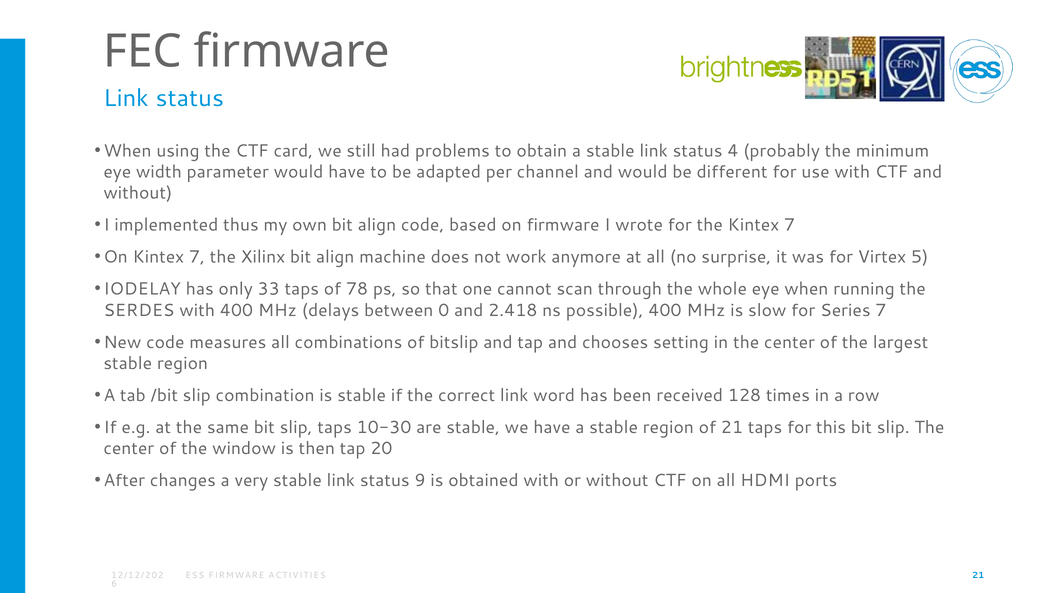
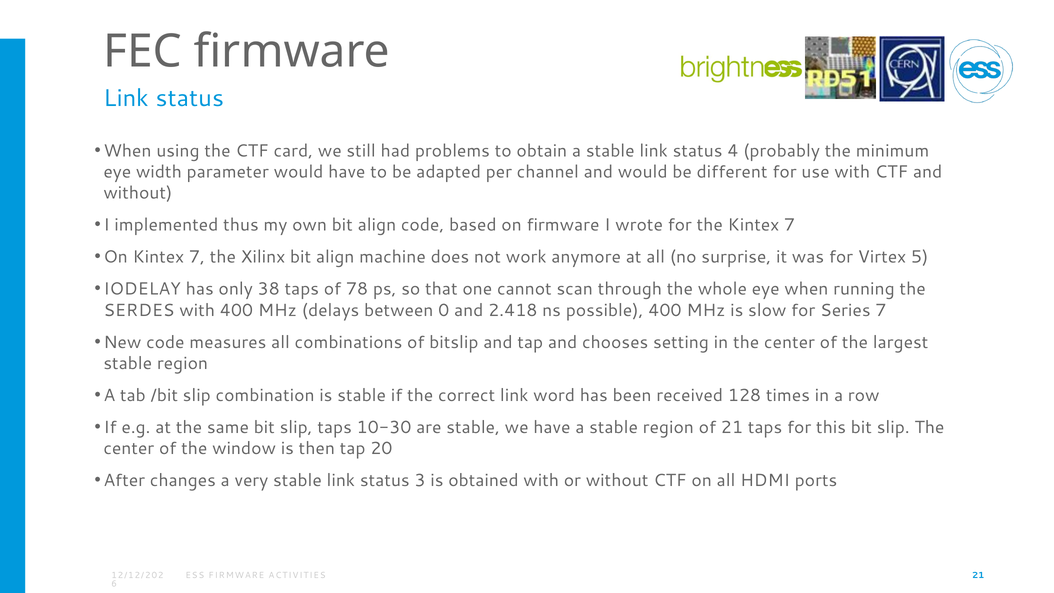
33: 33 -> 38 (269, 289)
9: 9 -> 3 (420, 481)
